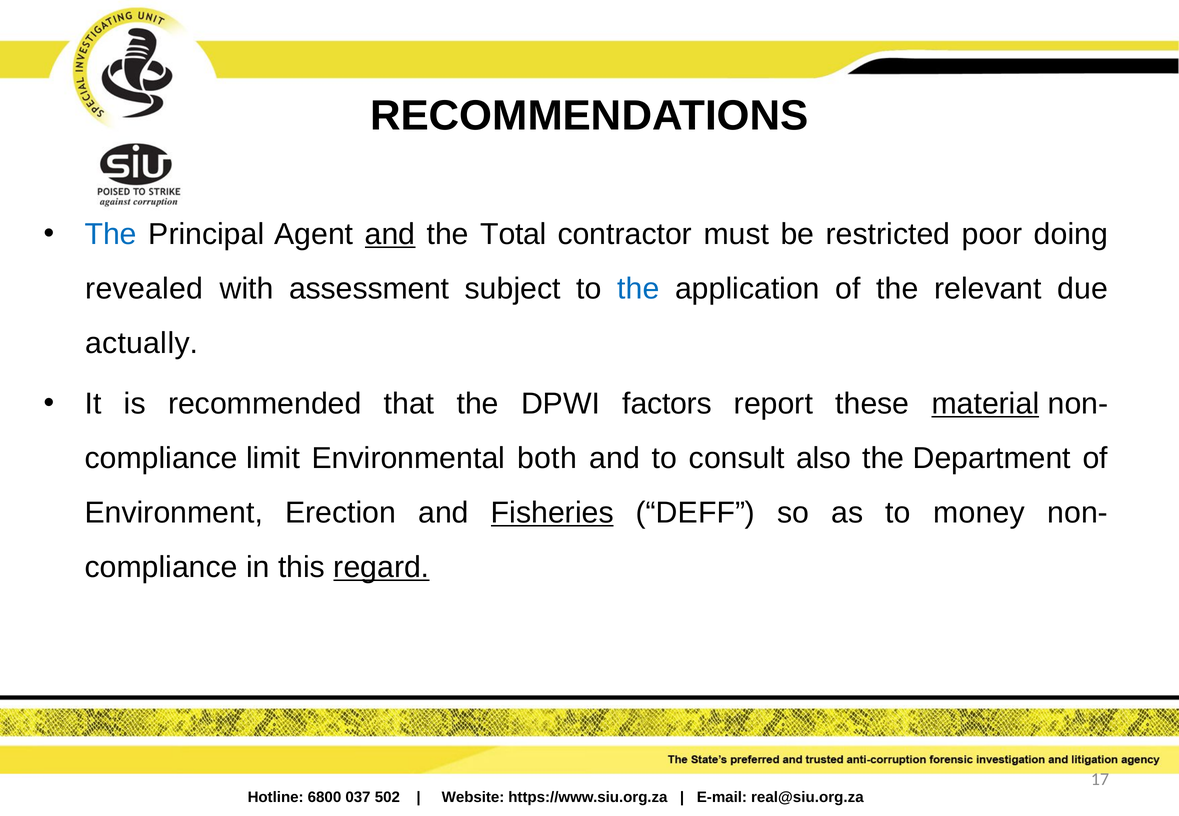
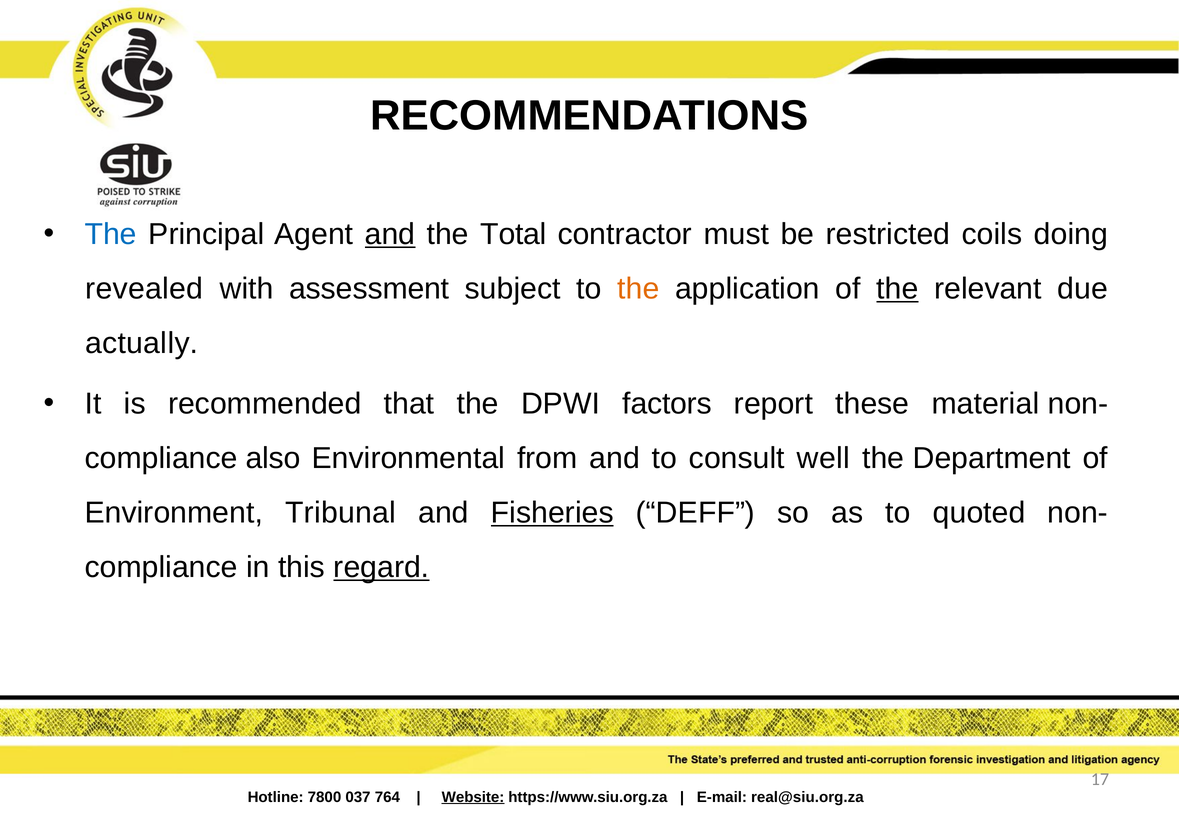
poor: poor -> coils (992, 234)
the colour: blue -> orange (638, 289)
the underline: none -> present (897, 289)
material underline: present -> none (985, 404)
limit: limit -> also (273, 458)
both: both -> from (547, 458)
also: also -> well (823, 458)
Erection: Erection -> Tribunal (340, 513)
money: money -> quoted (979, 513)
6800: 6800 -> 7800 (324, 797)
502: 502 -> 764 (387, 797)
Website underline: none -> present (473, 797)
